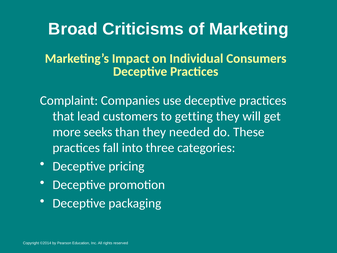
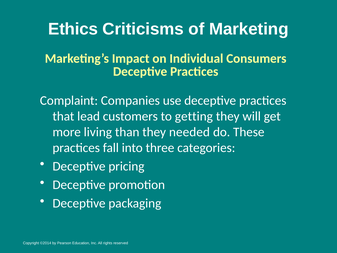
Broad: Broad -> Ethics (73, 29)
seeks: seeks -> living (98, 132)
